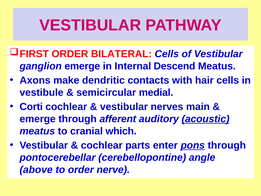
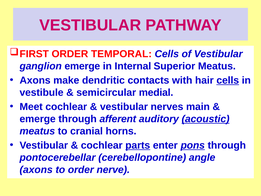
BILATERAL: BILATERAL -> TEMPORAL (121, 54)
Descend: Descend -> Superior (174, 66)
cells underline: none -> present (228, 80)
Corti: Corti -> Meet (31, 107)
which: which -> horns (121, 131)
parts underline: none -> present (138, 145)
above: above -> axons (36, 170)
